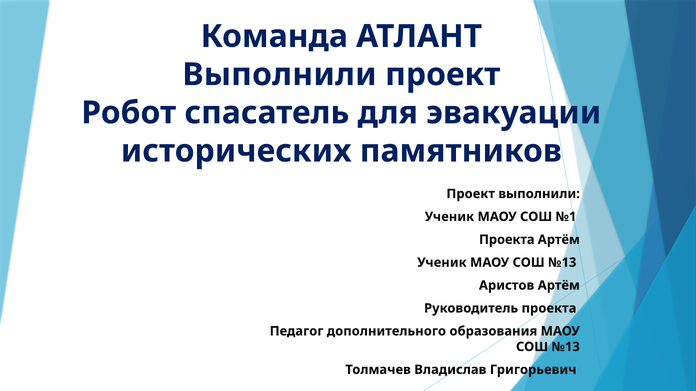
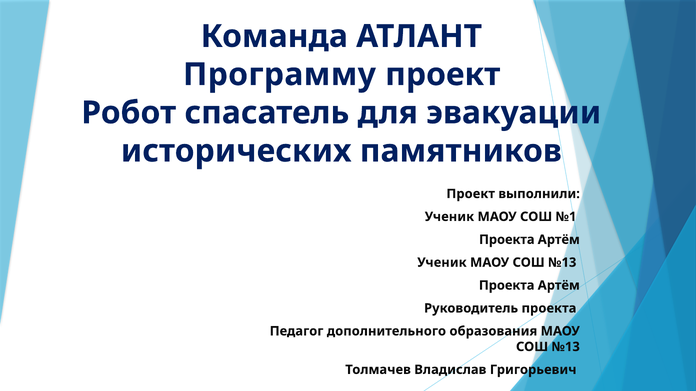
Выполнили: Выполнили -> Программу (279, 75)
Аристов: Аристов -> Проекта (507, 286)
